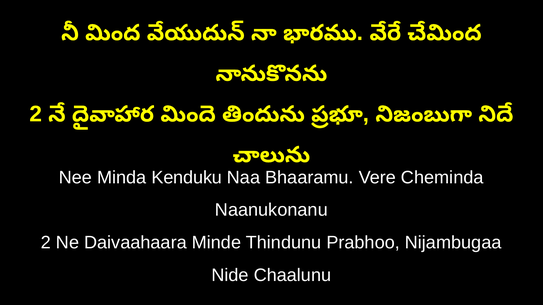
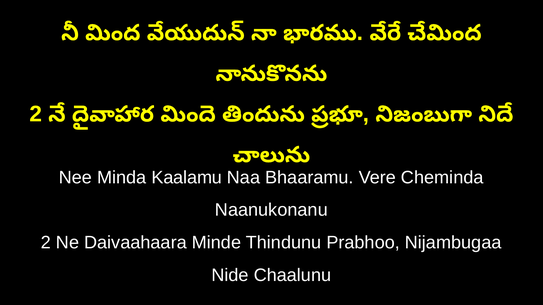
Kenduku: Kenduku -> Kaalamu (187, 178)
